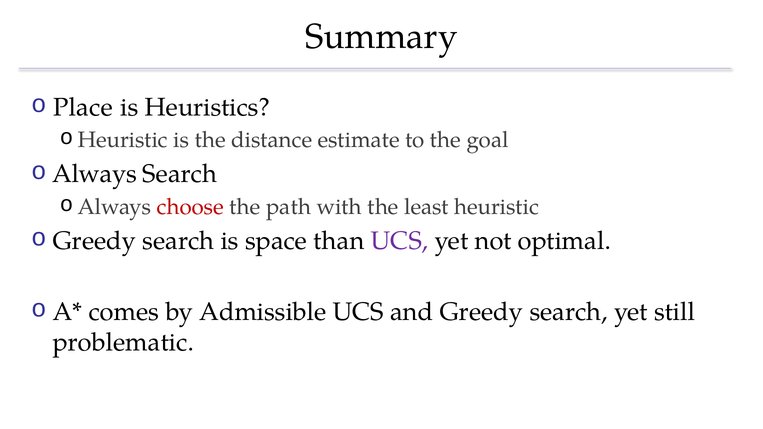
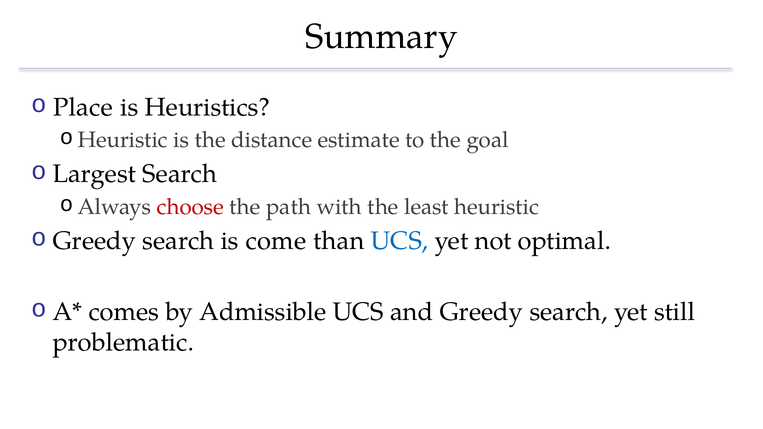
Always: Always -> Largest (94, 174)
space: space -> come (276, 241)
UCS colour: purple -> blue (399, 241)
